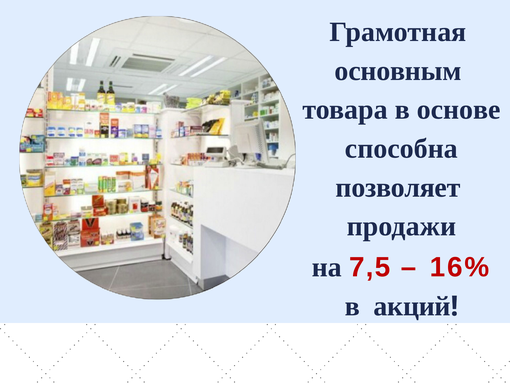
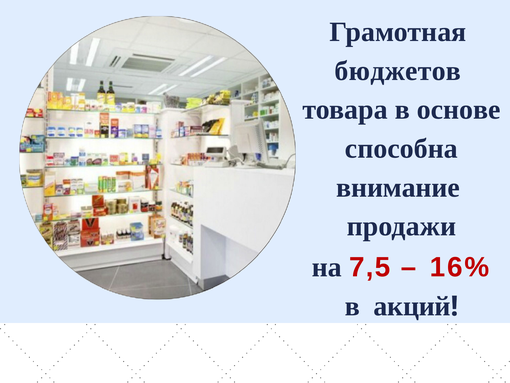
основным: основным -> бюджетов (398, 71)
позволяет: позволяет -> внимание (398, 187)
